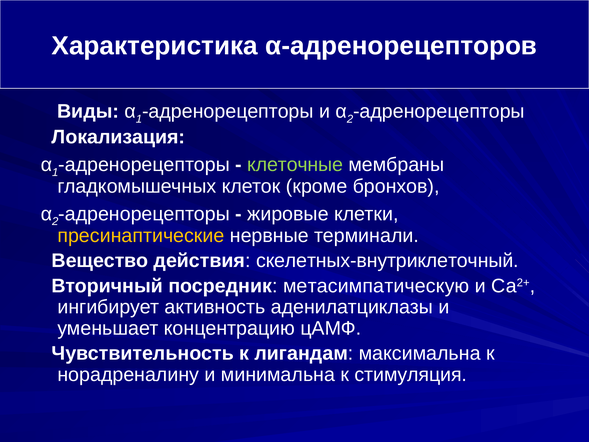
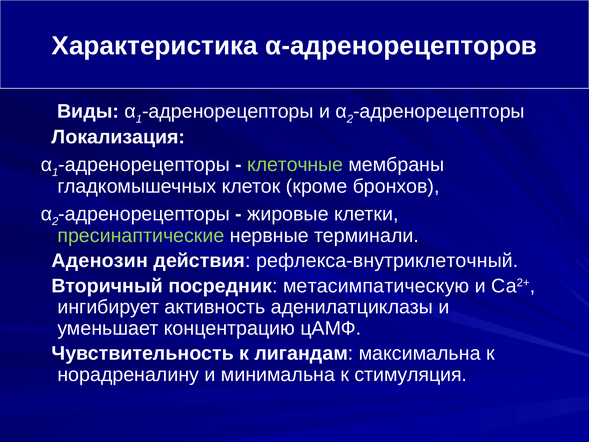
пресинаптические colour: yellow -> light green (141, 236)
Вещество: Вещество -> Аденозин (100, 261)
скелетных-внутриклеточный: скелетных-внутриклеточный -> рефлекса-внутриклеточный (387, 261)
